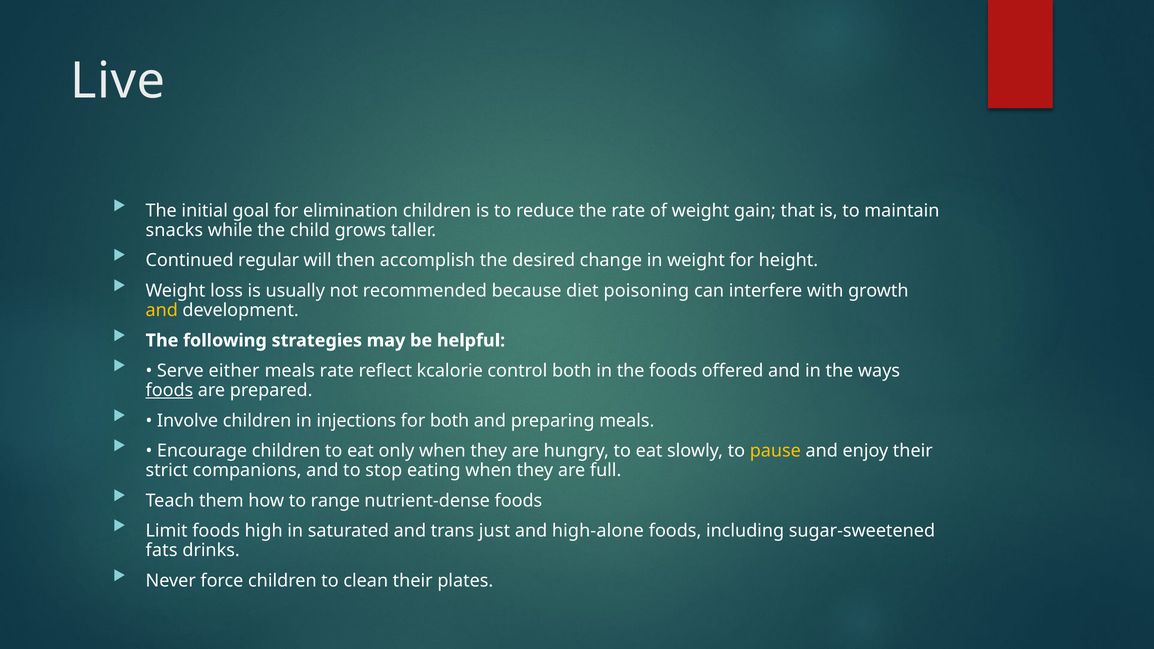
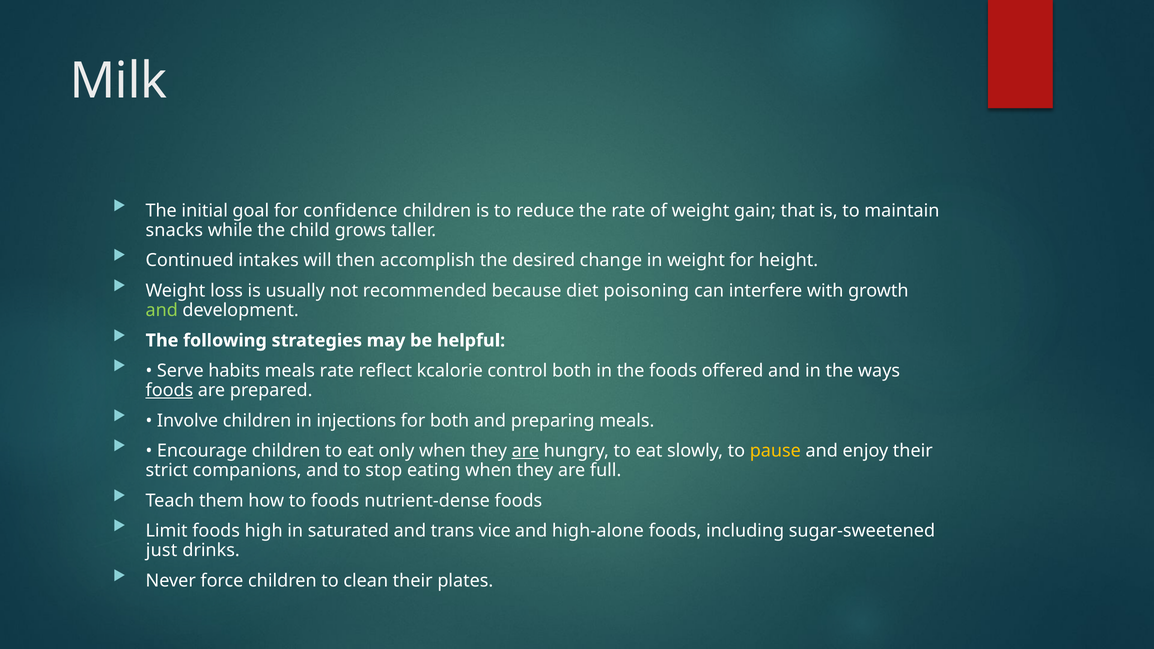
Live: Live -> Milk (118, 81)
elimination: elimination -> confidence (350, 211)
regular: regular -> intakes (269, 261)
and colour: yellow -> light green (162, 310)
either: either -> habits (234, 371)
are underline: none -> present (525, 451)
to range: range -> foods (335, 501)
just: just -> vice (495, 531)
fats: fats -> just (162, 551)
